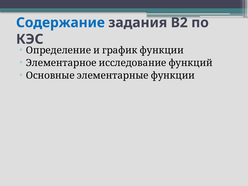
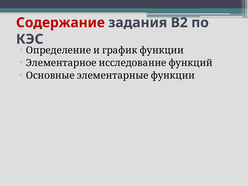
Содержание colour: blue -> red (60, 23)
